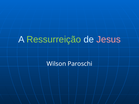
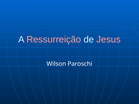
Ressurreição colour: light green -> pink (54, 40)
